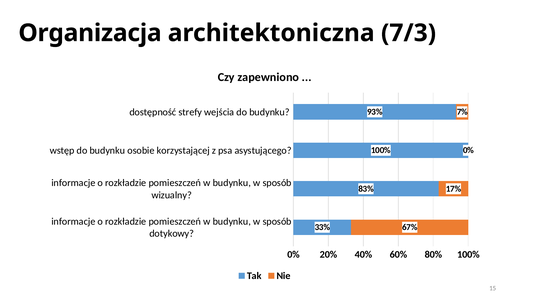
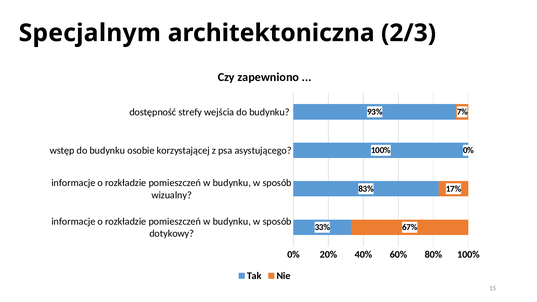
Organizacja: Organizacja -> Specjalnym (90, 33)
7/3: 7/3 -> 2/3 (409, 33)
